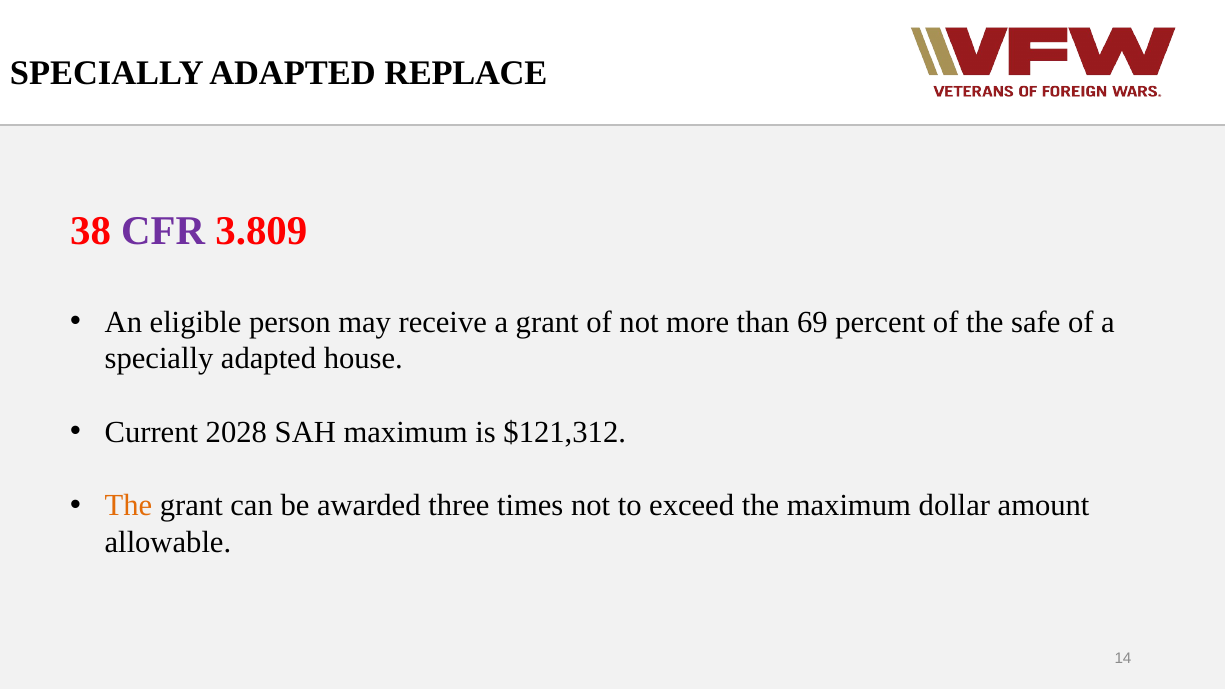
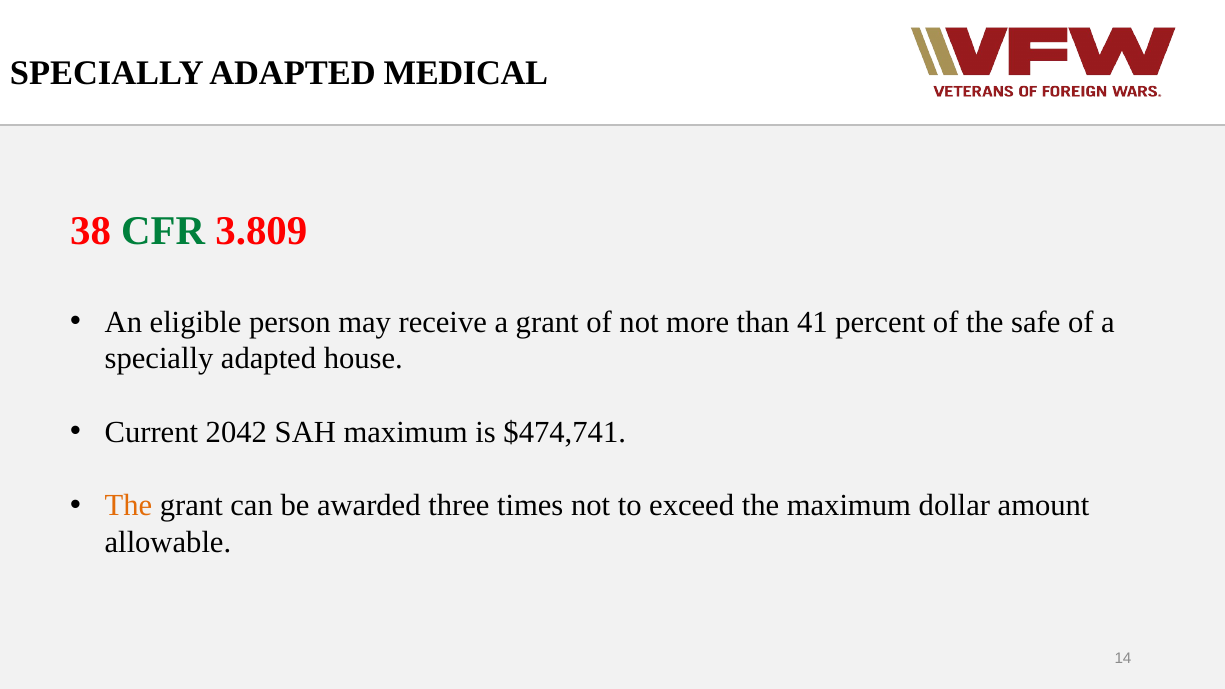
REPLACE: REPLACE -> MEDICAL (466, 74)
CFR colour: purple -> green (163, 231)
69: 69 -> 41 (812, 322)
2028: 2028 -> 2042 (236, 432)
$121,312: $121,312 -> $474,741 (565, 432)
